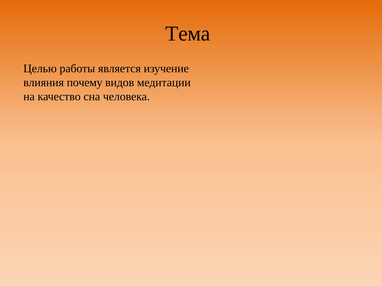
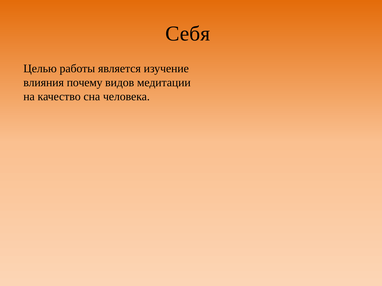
Тема: Тема -> Себя (188, 34)
